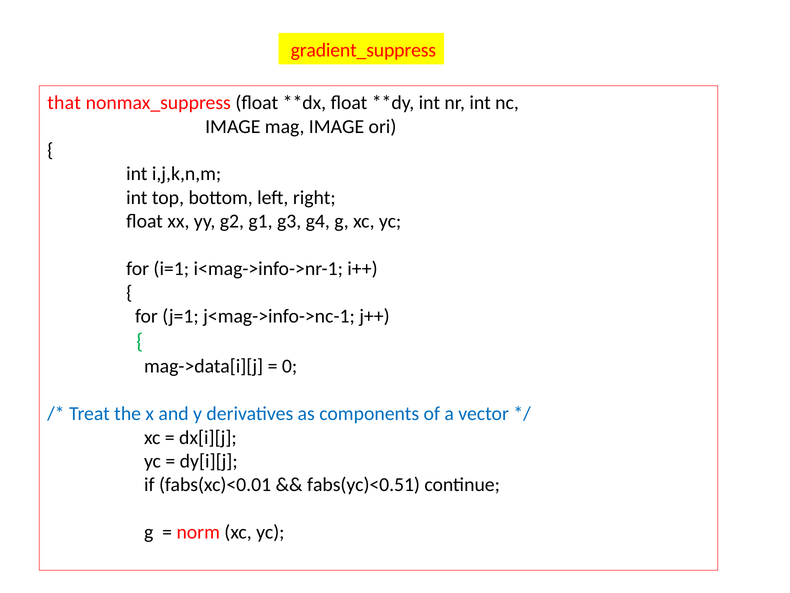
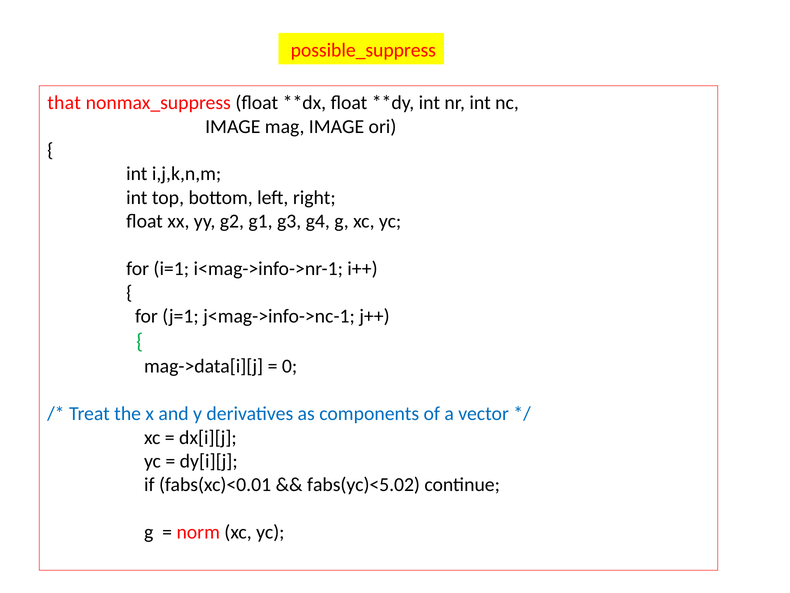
gradient_suppress: gradient_suppress -> possible_suppress (363, 50)
fabs(yc)<0.51: fabs(yc)<0.51 -> fabs(yc)<5.02 (364, 485)
